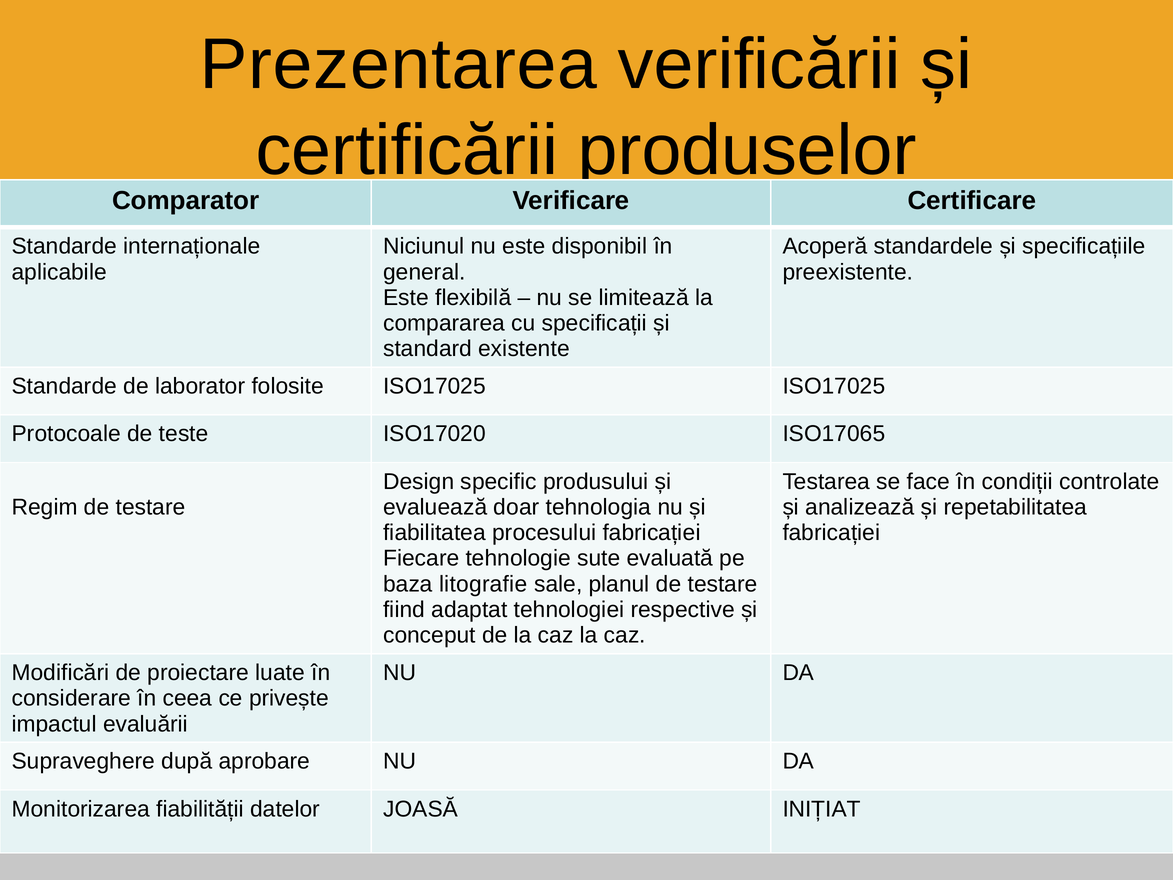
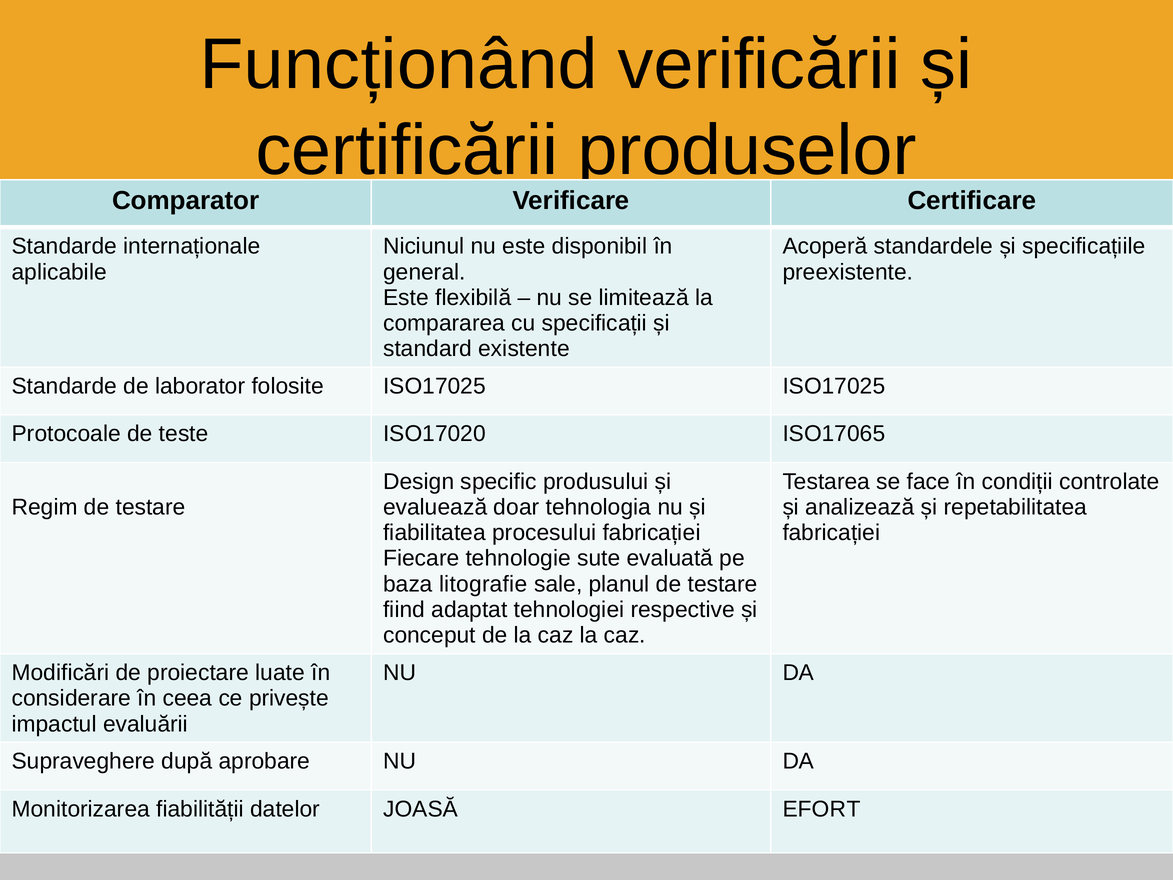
Prezentarea: Prezentarea -> Funcționând (399, 65)
INIȚIAT: INIȚIAT -> EFORT (821, 809)
